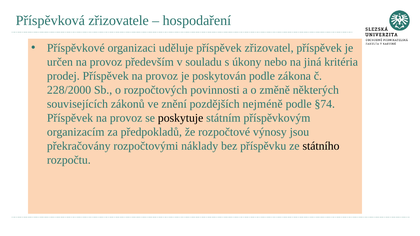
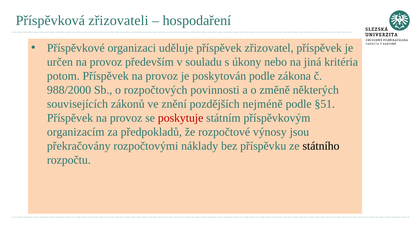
zřizovatele: zřizovatele -> zřizovateli (118, 20)
prodej: prodej -> potom (63, 76)
228/2000: 228/2000 -> 988/2000 (69, 90)
§74: §74 -> §51 (325, 104)
poskytuje colour: black -> red (181, 118)
